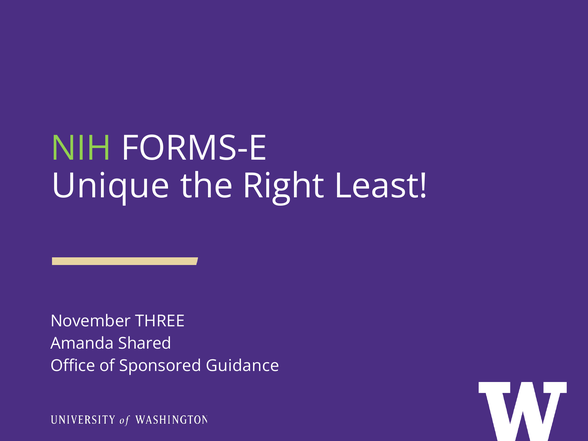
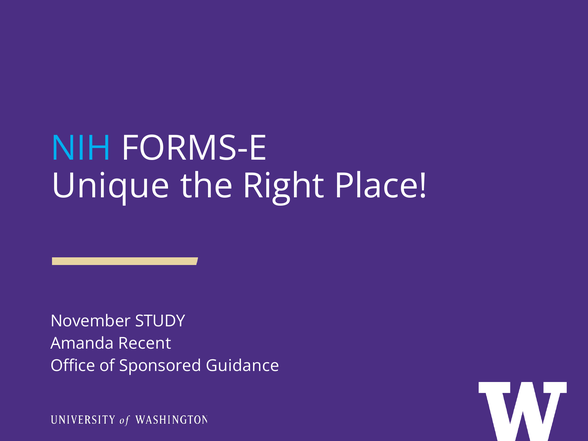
NIH colour: light green -> light blue (81, 149)
Least: Least -> Place (381, 186)
THREE: THREE -> STUDY (160, 321)
Shared: Shared -> Recent (145, 343)
